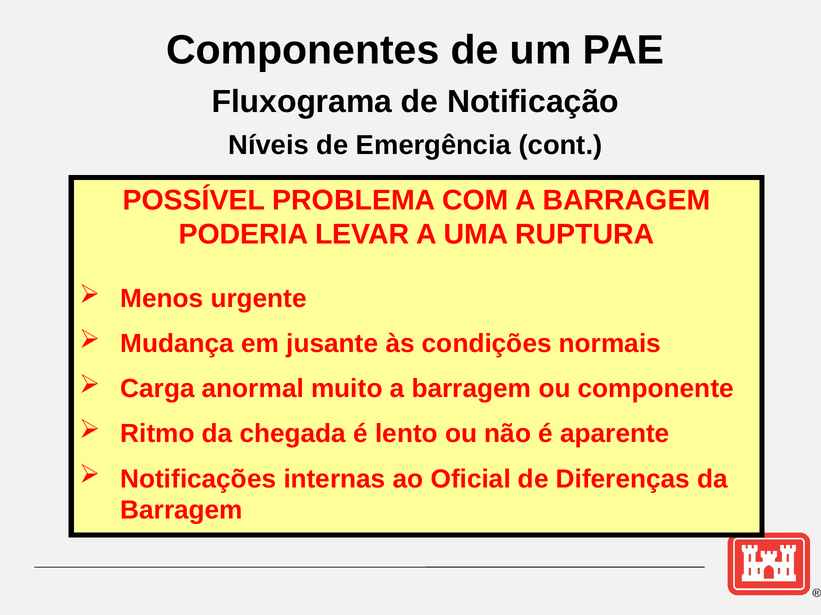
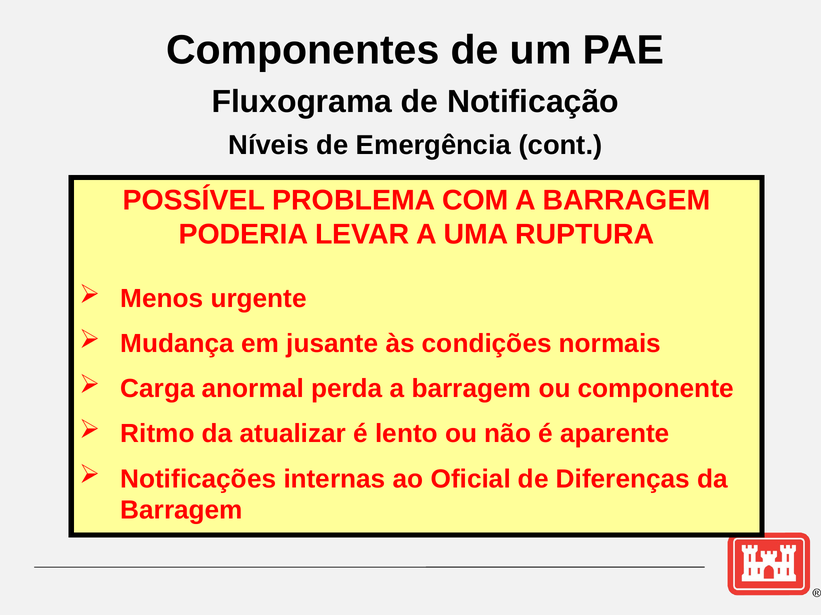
muito: muito -> perda (347, 389)
chegada: chegada -> atualizar (293, 434)
